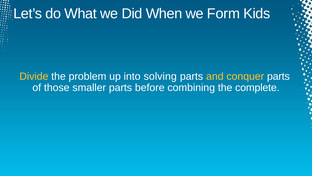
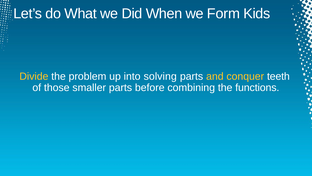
conquer parts: parts -> teeth (278, 76)
complete: complete -> functions (257, 88)
